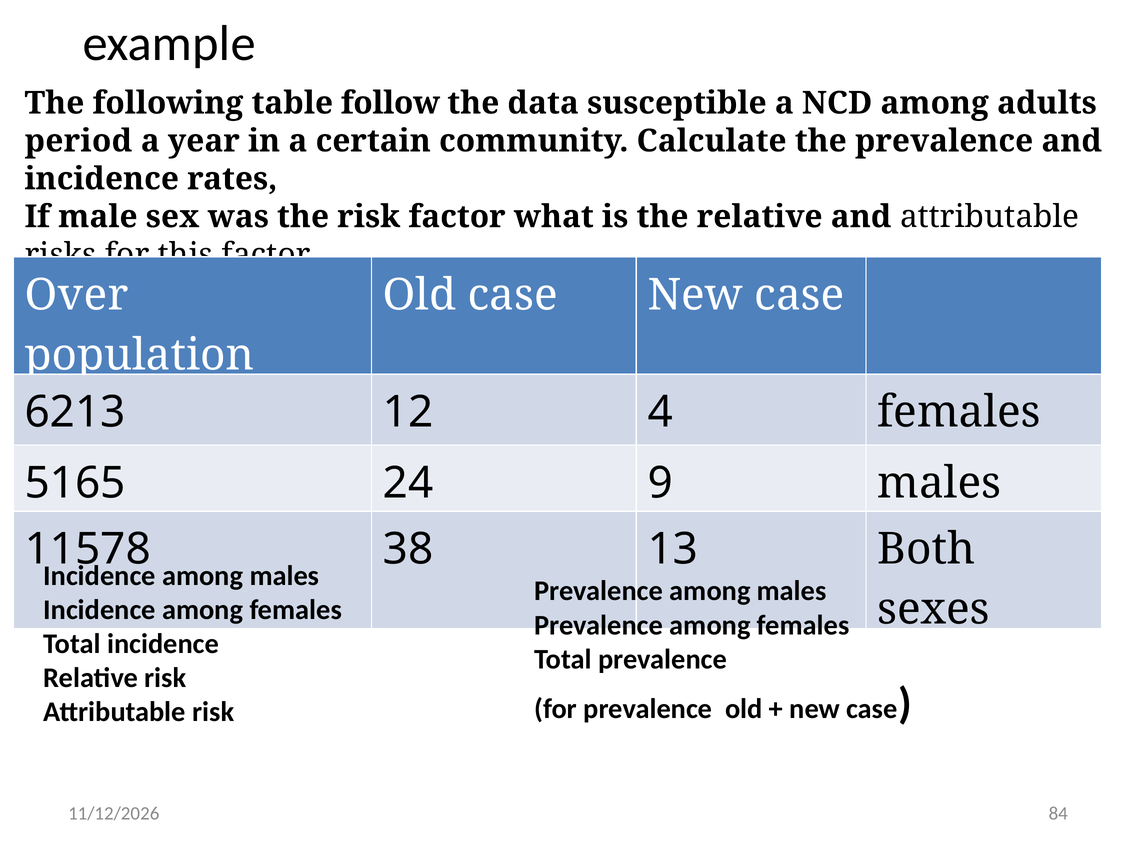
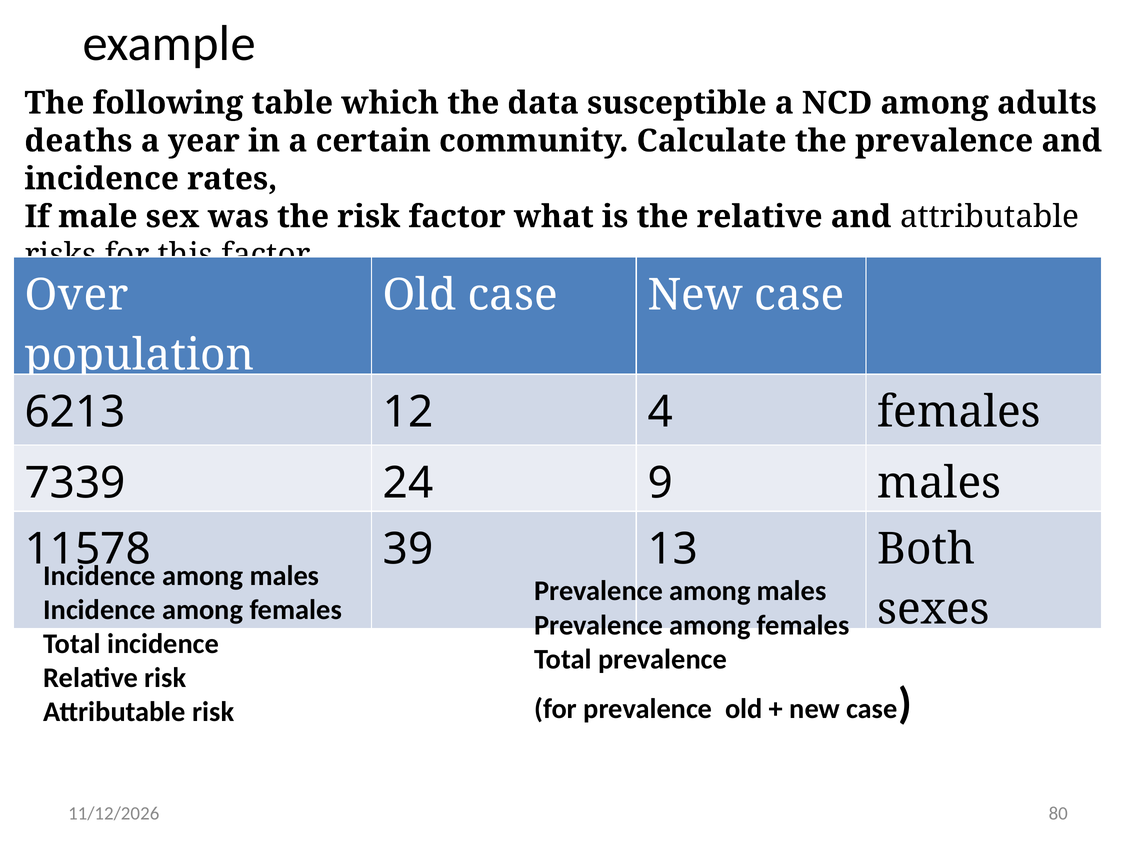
follow: follow -> which (390, 103)
period: period -> deaths (78, 141)
5165: 5165 -> 7339 (75, 483)
38: 38 -> 39 (408, 549)
84: 84 -> 80 (1058, 813)
